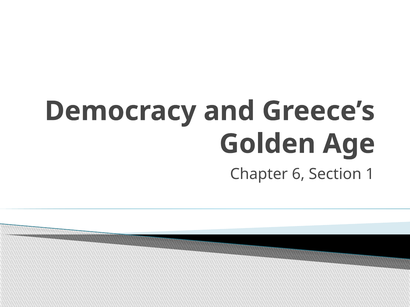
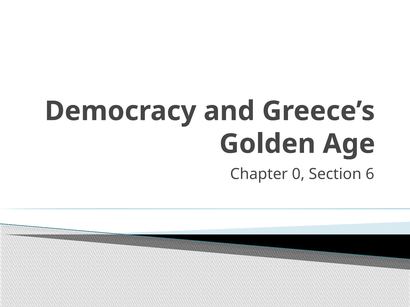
6: 6 -> 0 (298, 174)
1: 1 -> 6 (370, 174)
